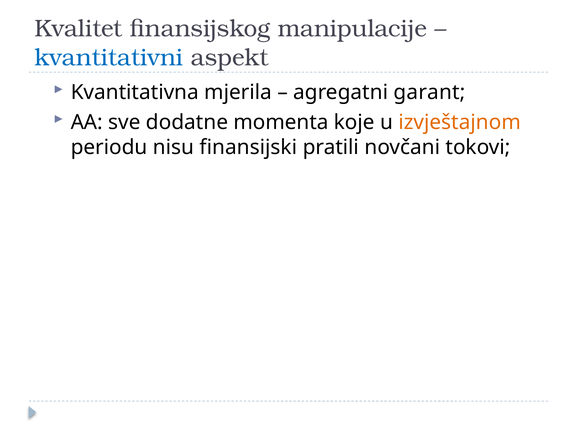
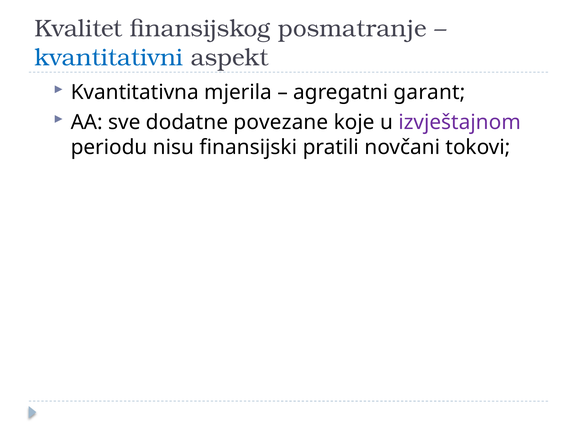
manipulacije: manipulacije -> posmatranje (352, 29)
momenta: momenta -> povezane (281, 122)
izvještajnom colour: orange -> purple (460, 122)
